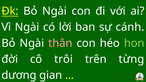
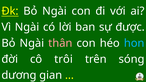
cánh: cánh -> được (130, 27)
hon colour: light green -> light blue (134, 43)
từng: từng -> sóng (132, 59)
